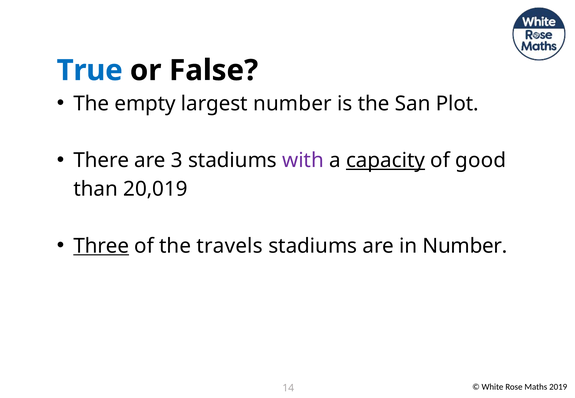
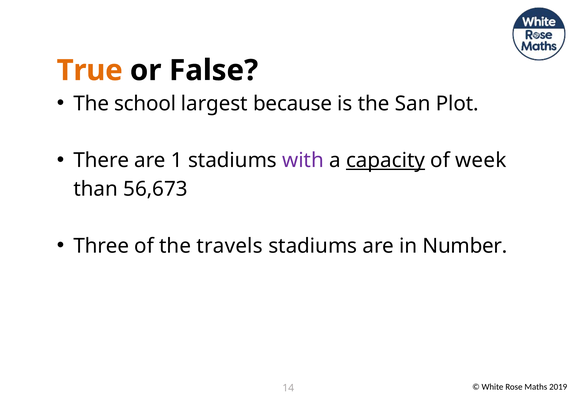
True colour: blue -> orange (90, 70)
empty: empty -> school (145, 104)
largest number: number -> because (293, 104)
3: 3 -> 1 (177, 161)
good: good -> week (481, 161)
20,019: 20,019 -> 56,673 (155, 189)
Three underline: present -> none (101, 246)
